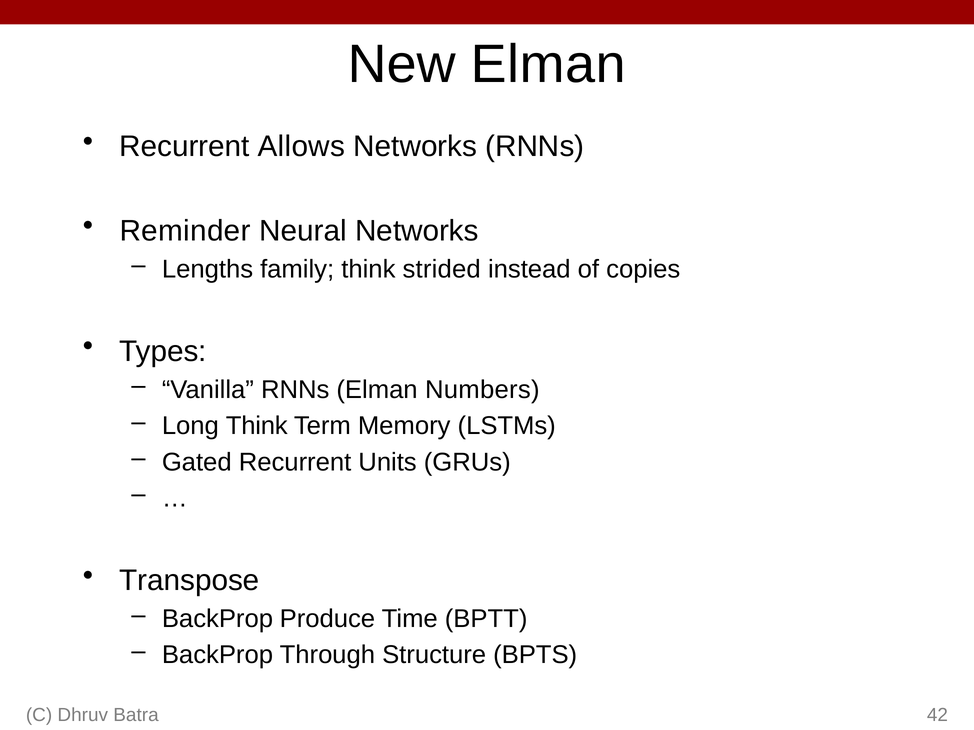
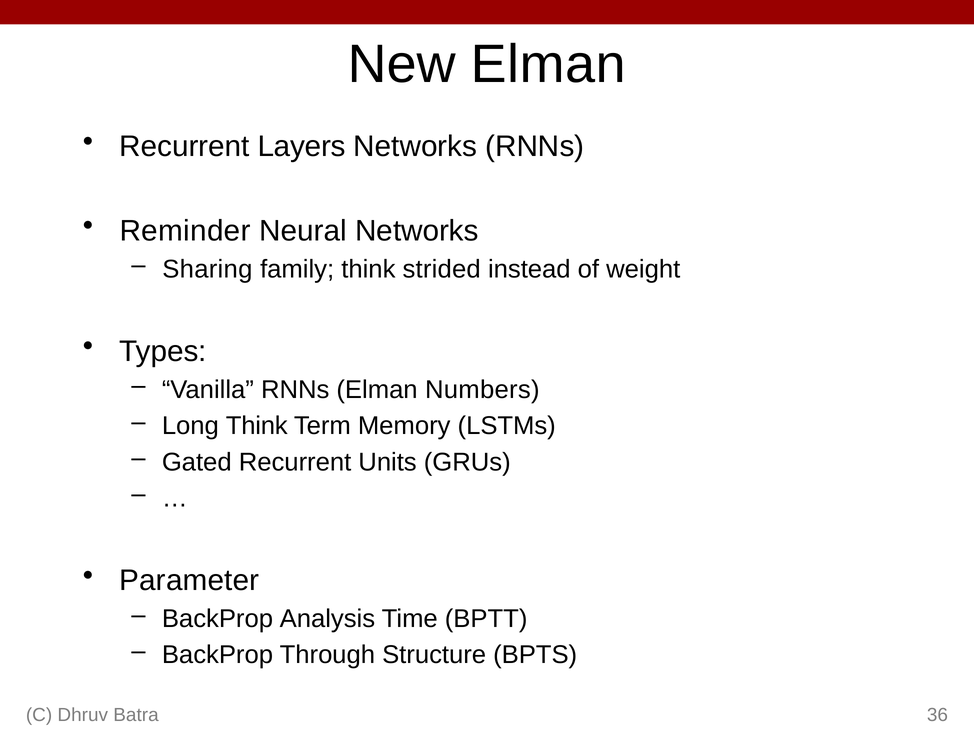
Allows: Allows -> Layers (302, 147)
Lengths: Lengths -> Sharing (207, 269)
copies: copies -> weight (643, 269)
Transpose: Transpose -> Parameter (189, 581)
Produce: Produce -> Analysis (327, 619)
42: 42 -> 36 (937, 716)
